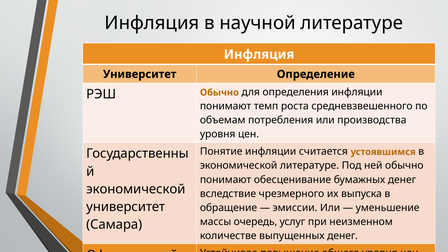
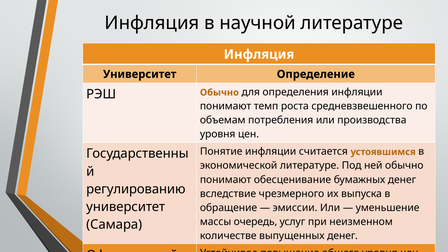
экономической: экономической -> регулированию (136, 189)
